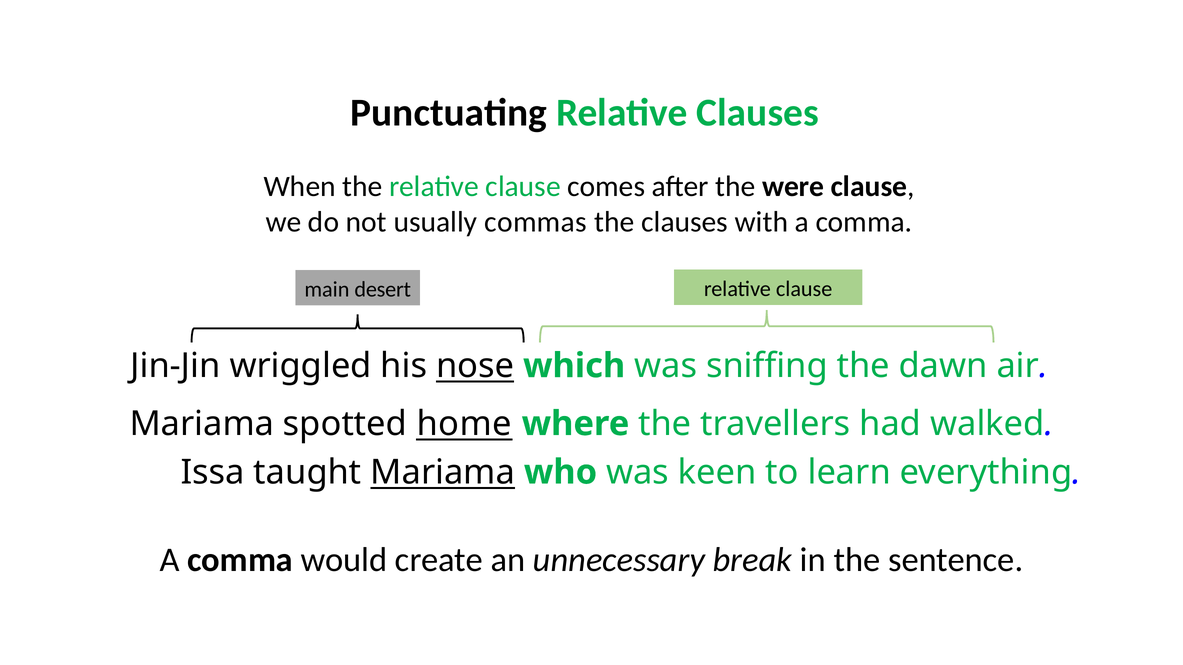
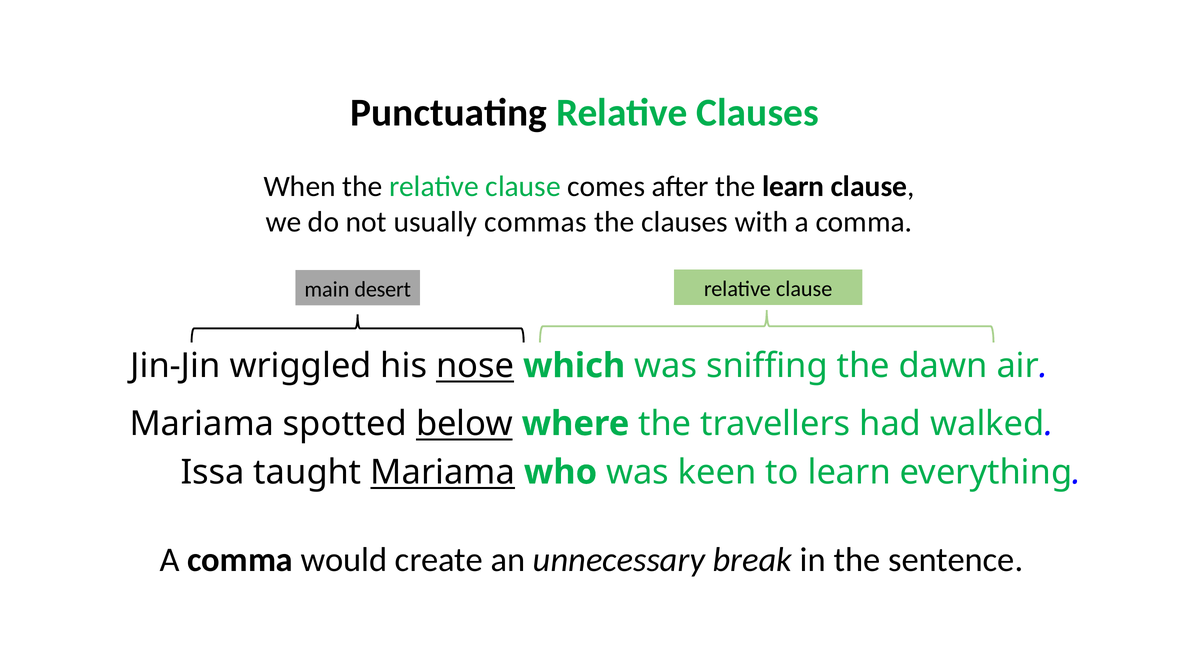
the were: were -> learn (793, 187)
home: home -> below (464, 424)
